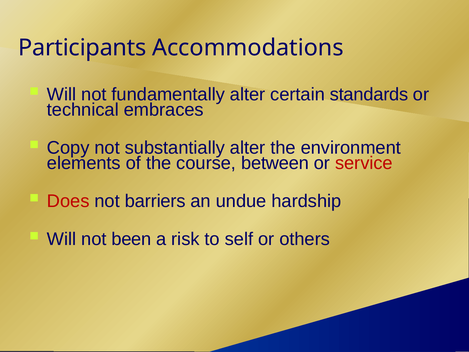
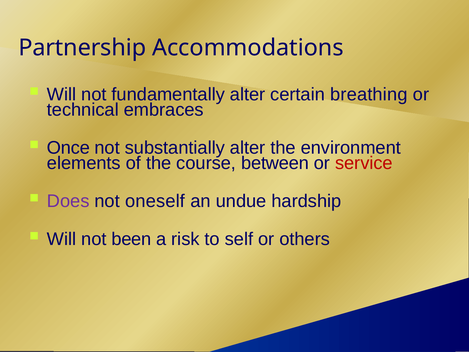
Participants: Participants -> Partnership (82, 48)
standards: standards -> breathing (369, 95)
Copy: Copy -> Once (68, 148)
Does colour: red -> purple (68, 201)
barriers: barriers -> oneself (155, 201)
